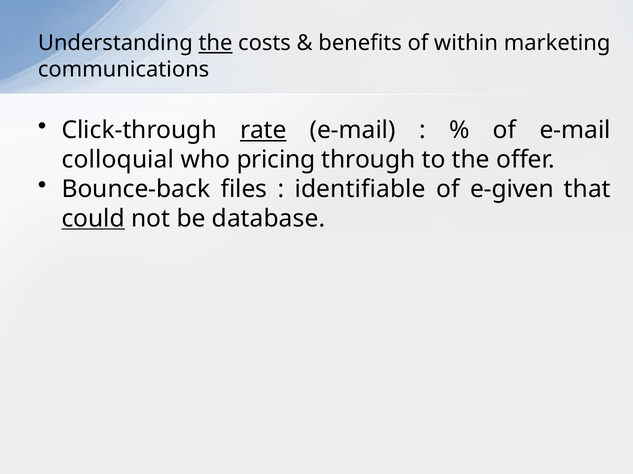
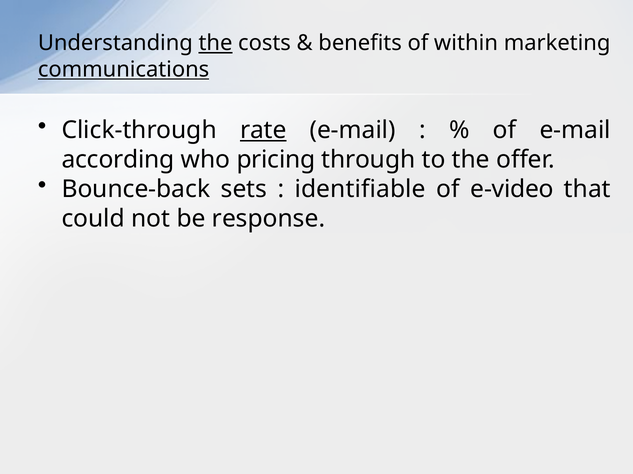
communications underline: none -> present (124, 70)
colloquial: colloquial -> according (118, 160)
files: files -> sets (244, 189)
e-given: e-given -> e-video (512, 189)
could underline: present -> none (93, 219)
database: database -> response (269, 219)
